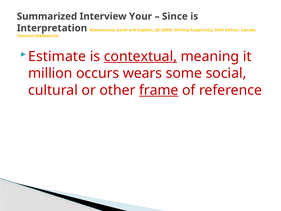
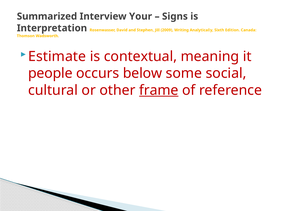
Since: Since -> Signs (175, 16)
contextual underline: present -> none (140, 56)
million: million -> people (50, 73)
wears: wears -> below (143, 73)
